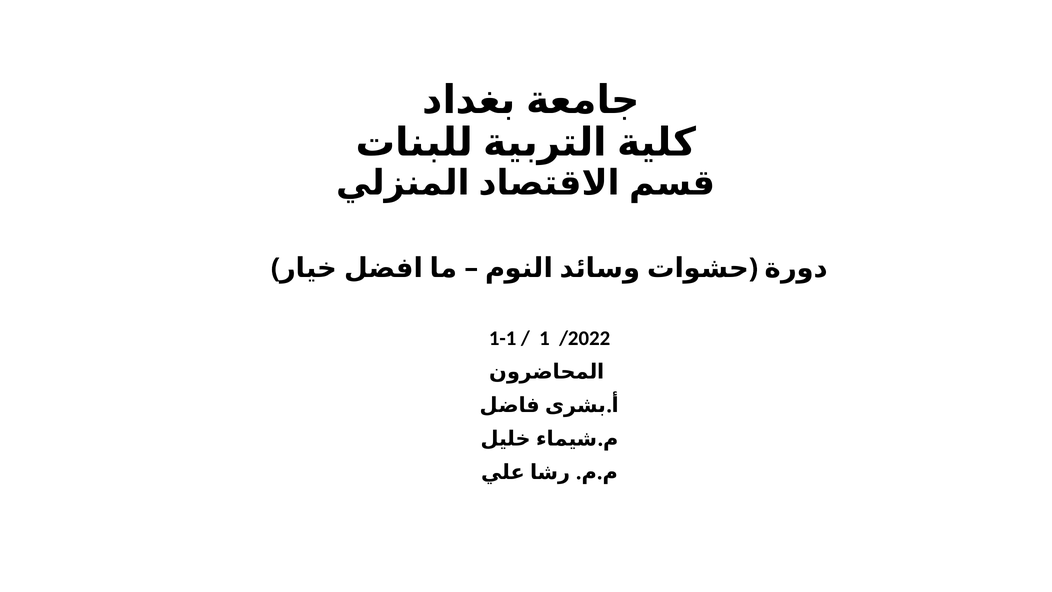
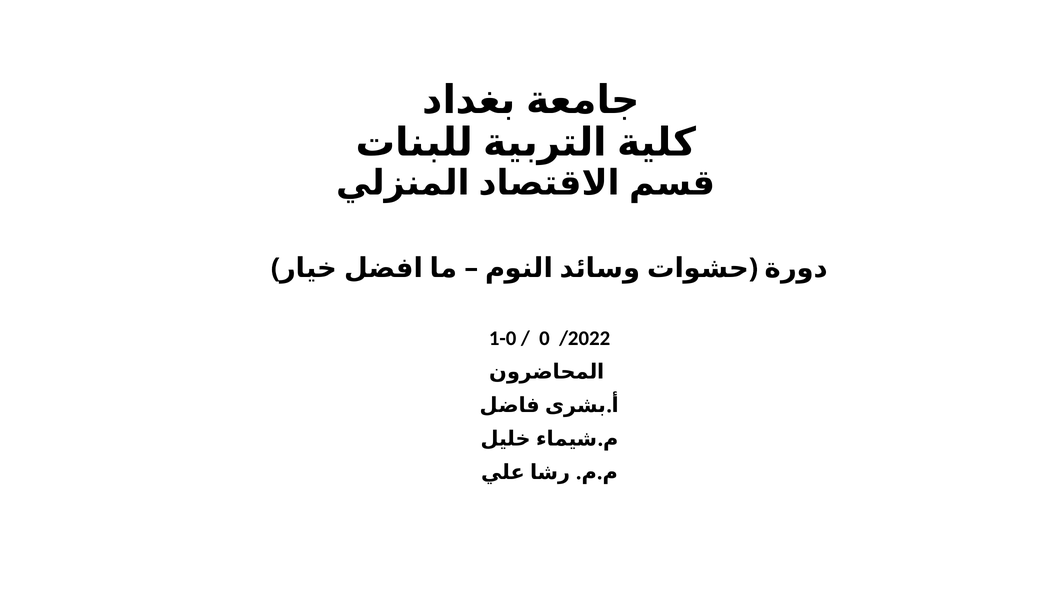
1-1: 1-1 -> 1-0 (503, 338)
1: 1 -> 0 (544, 338)
